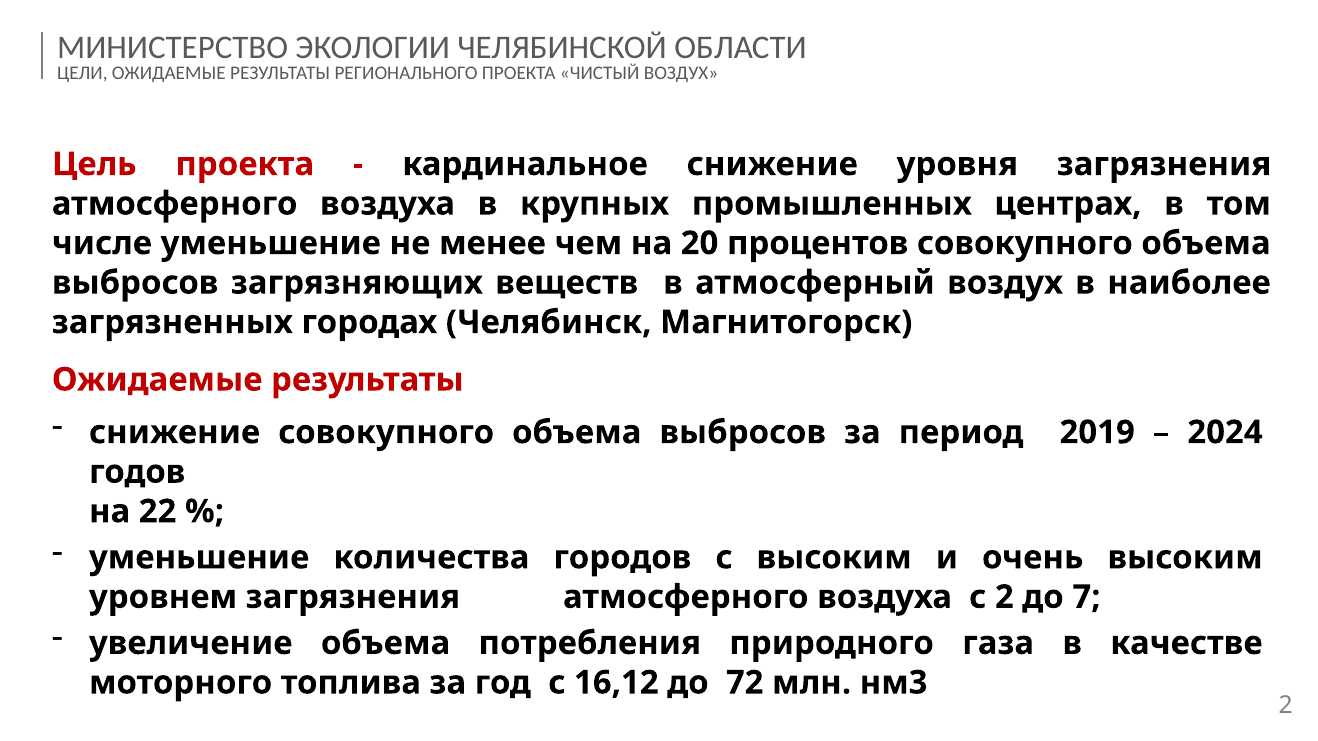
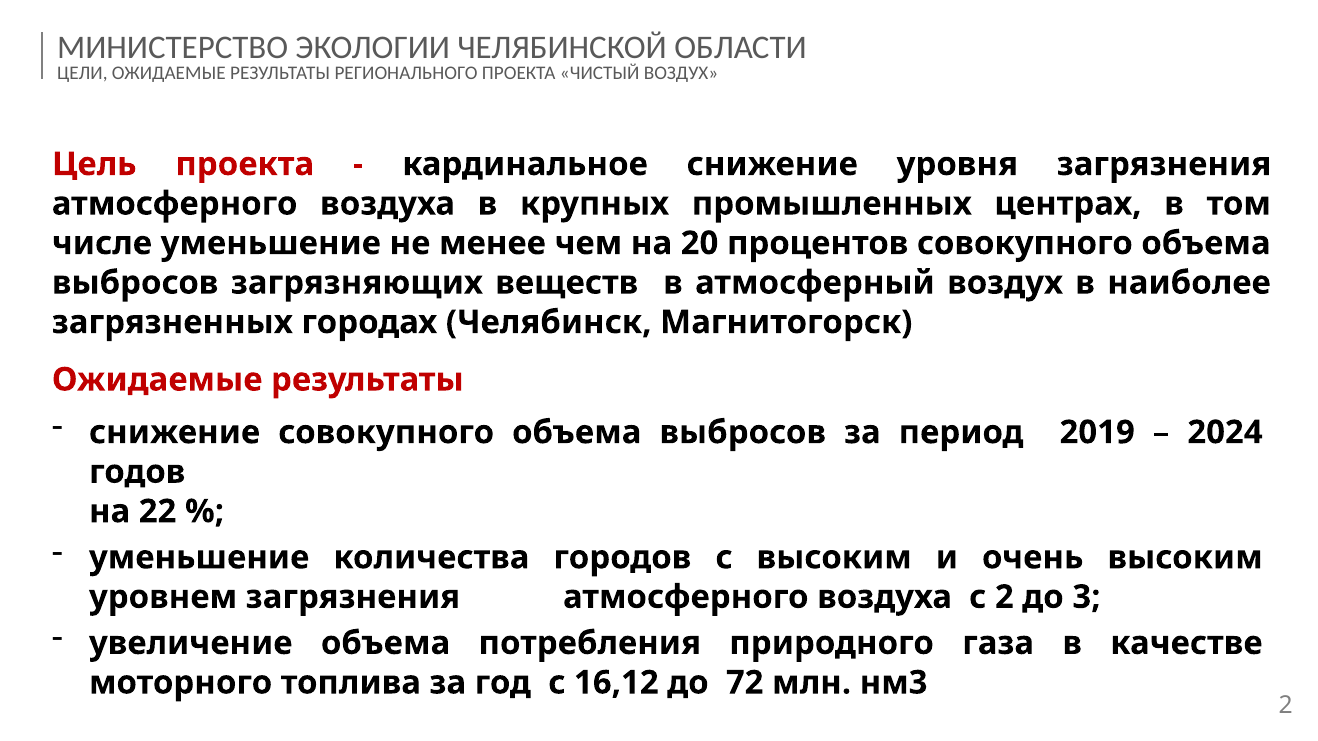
7: 7 -> 3 (1086, 597)
